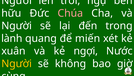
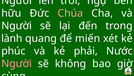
xuân: xuân -> phúc (13, 51)
ngợi: ngợi -> phải (86, 51)
Người colour: yellow -> pink (17, 63)
